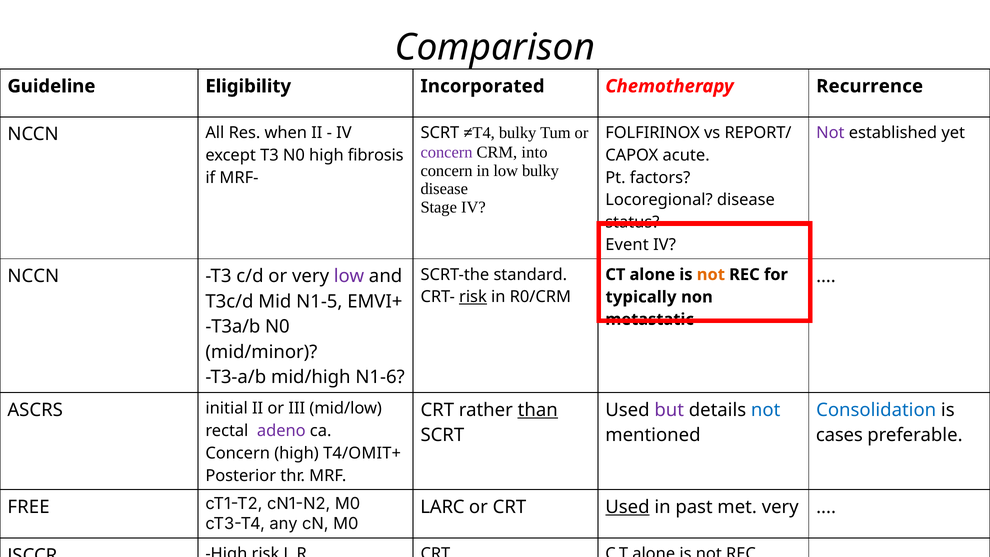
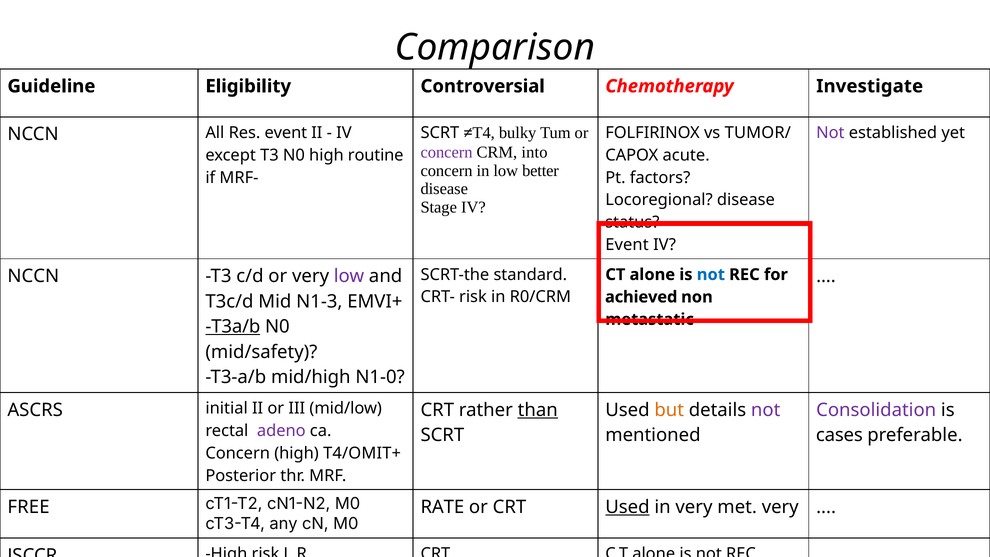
Incorporated: Incorporated -> Controversial (483, 86)
Recurrence: Recurrence -> Investigate (870, 86)
REPORT/: REPORT/ -> TUMOR/ (758, 133)
Res when: when -> event (286, 133)
fibrosis: fibrosis -> routine (376, 155)
low bulky: bulky -> better (540, 171)
not colour: orange -> blue (711, 275)
risk underline: present -> none (473, 297)
typically: typically -> achieved (641, 297)
N1-5: N1-5 -> N1-3 (319, 301)
T3a/b underline: none -> present (233, 327)
mid/minor: mid/minor -> mid/safety (261, 352)
N1-6: N1-6 -> N1-0 (380, 377)
but colour: purple -> orange (669, 410)
not colour: blue -> purple (766, 410)
Consolidation colour: blue -> purple (876, 410)
LARC: LARC -> RATE (442, 507)
in past: past -> very (694, 507)
